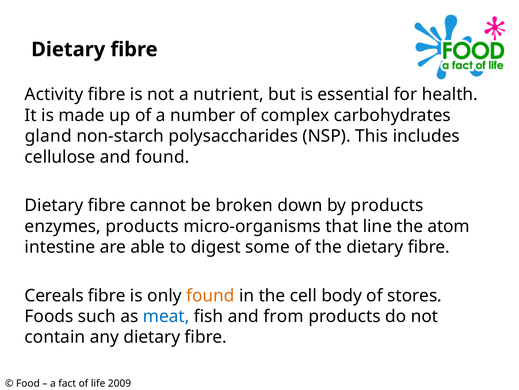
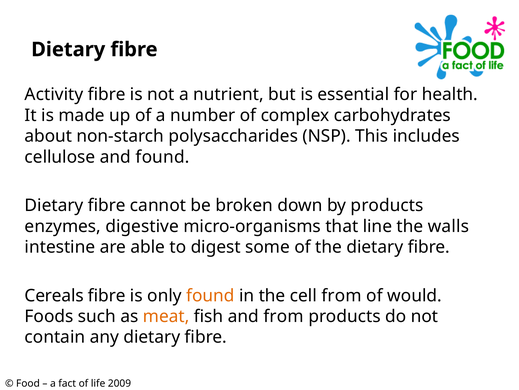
gland: gland -> about (48, 136)
enzymes products: products -> digestive (142, 226)
atom: atom -> walls (448, 226)
cell body: body -> from (342, 295)
stores: stores -> would (415, 295)
meat colour: blue -> orange (166, 316)
